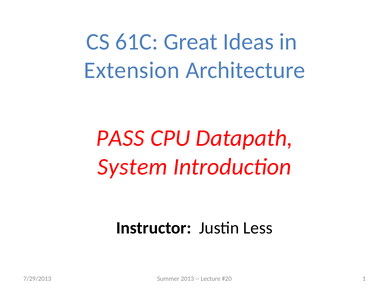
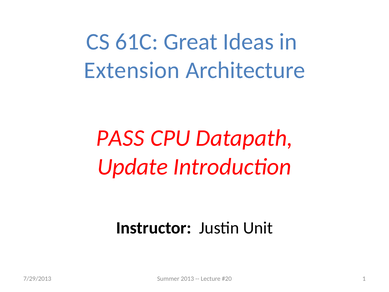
System: System -> Update (133, 167)
Less: Less -> Unit (258, 228)
